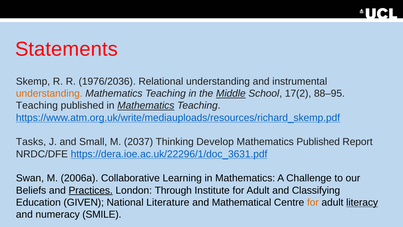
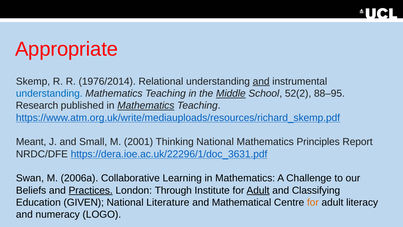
Statements: Statements -> Appropriate (67, 49)
1976/2036: 1976/2036 -> 1976/2014 (107, 81)
and underline: none -> present (261, 81)
understanding colour: orange -> blue (49, 93)
17(2: 17(2 -> 52(2 (298, 93)
Teaching: Teaching -> Research (37, 106)
Tasks: Tasks -> Meant (31, 142)
2037: 2037 -> 2001 (139, 142)
Thinking Develop: Develop -> National (215, 142)
Mathematics Published: Published -> Principles (318, 142)
Adult underline: none -> present (258, 190)
literacy underline: present -> none (362, 202)
SMILE: SMILE -> LOGO (102, 214)
